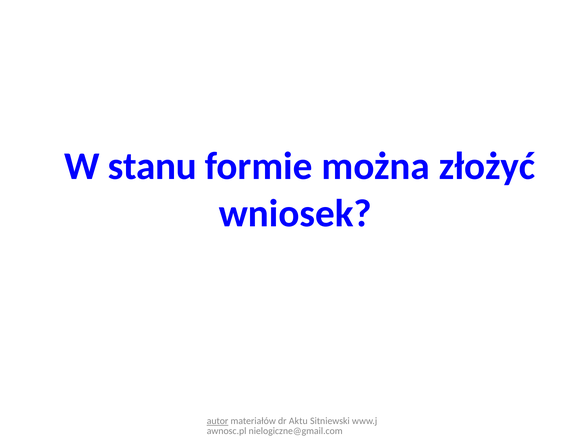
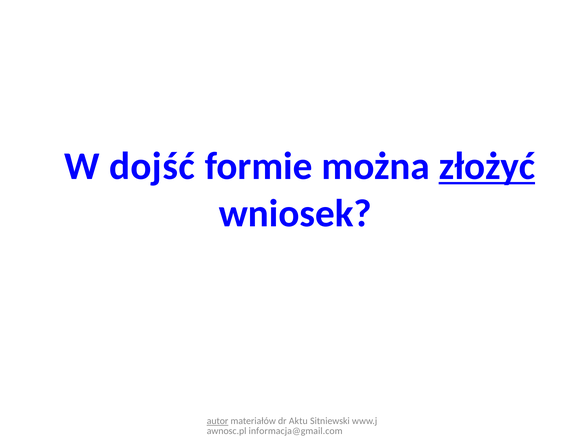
stanu: stanu -> dojść (152, 166)
złożyć underline: none -> present (487, 166)
nielogiczne@gmail.com: nielogiczne@gmail.com -> informacja@gmail.com (296, 431)
